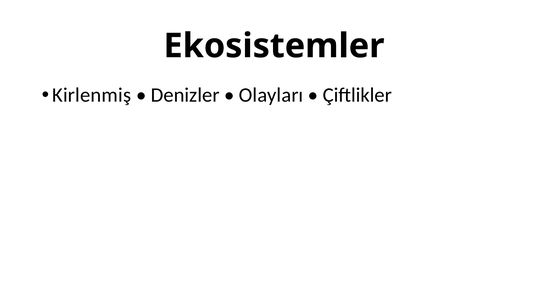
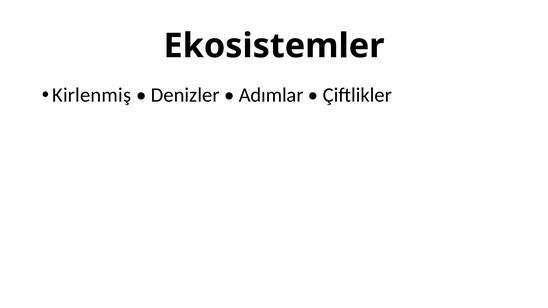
Olayları: Olayları -> Adımlar (271, 95)
